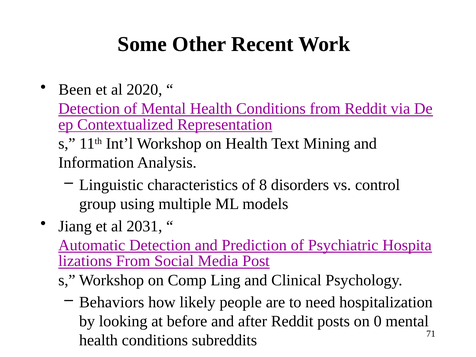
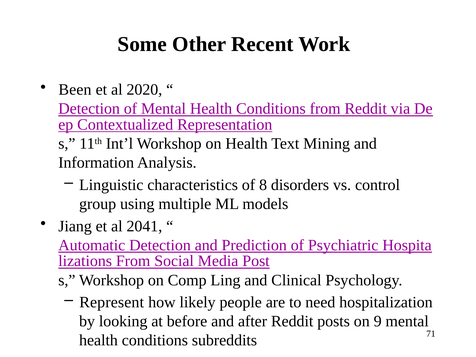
2031: 2031 -> 2041 (144, 226)
Behaviors: Behaviors -> Represent (112, 302)
0: 0 -> 9 (378, 321)
